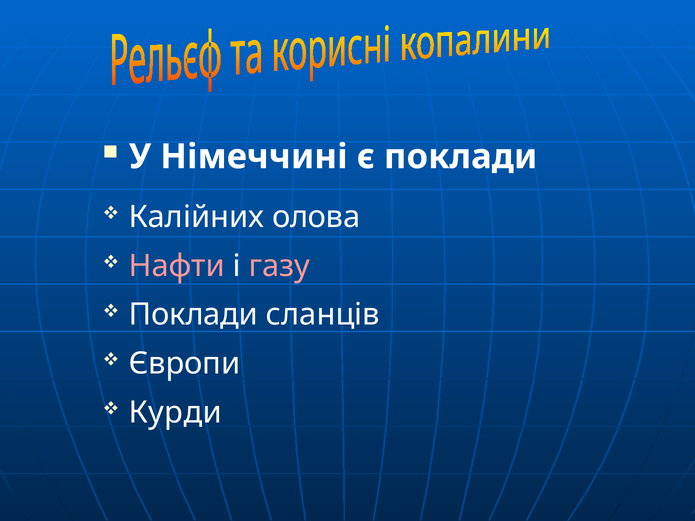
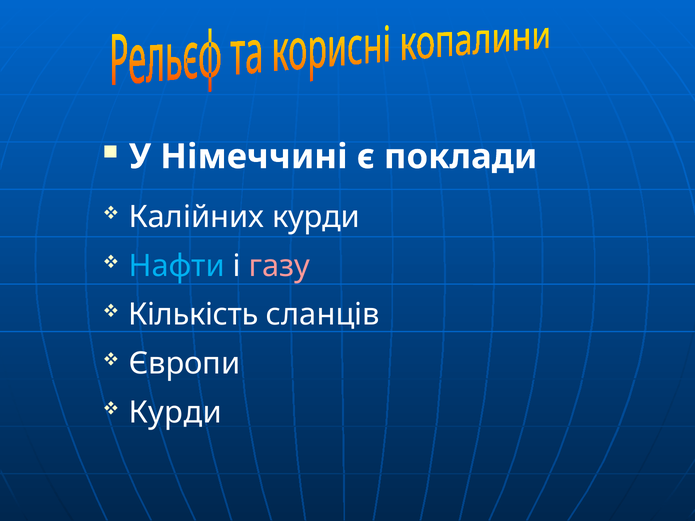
Калійних олова: олова -> курди (316, 217)
Нафти colour: pink -> light blue (177, 266)
Поклади: Поклади -> Кількість (193, 315)
